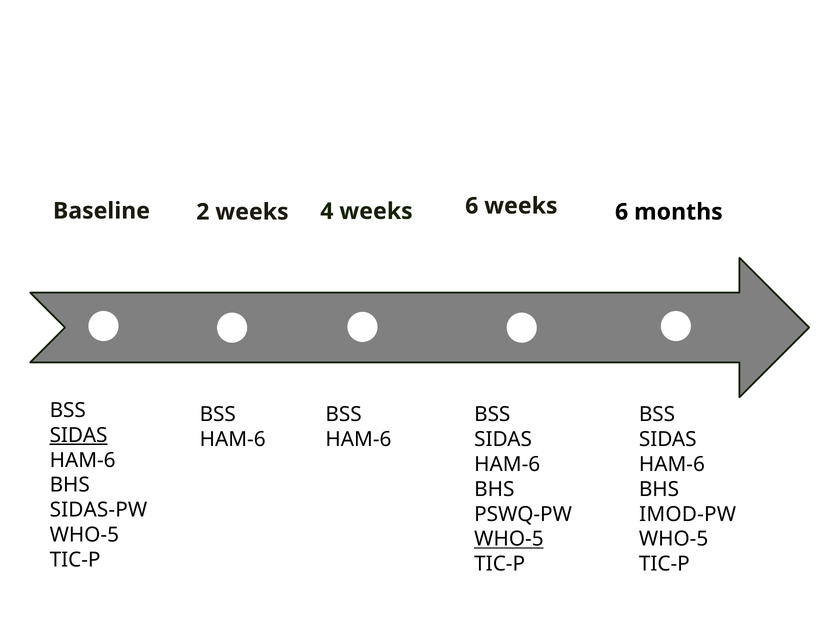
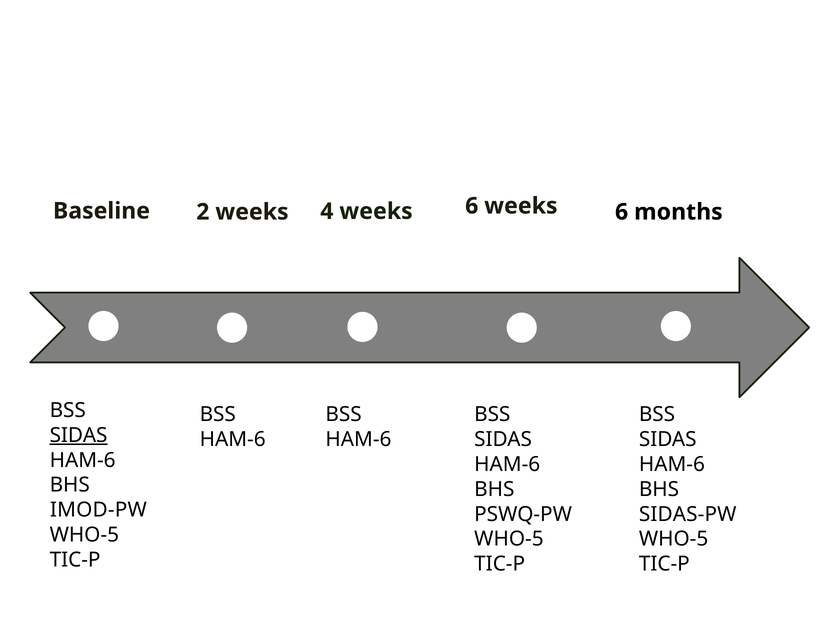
SIDAS-PW: SIDAS-PW -> IMOD-PW (98, 510)
IMOD-PW: IMOD-PW -> SIDAS-PW (688, 514)
WHO-5 underline: present -> none (509, 539)
